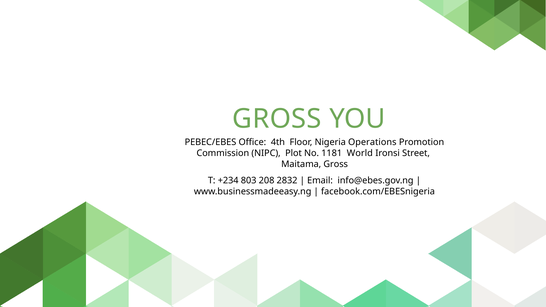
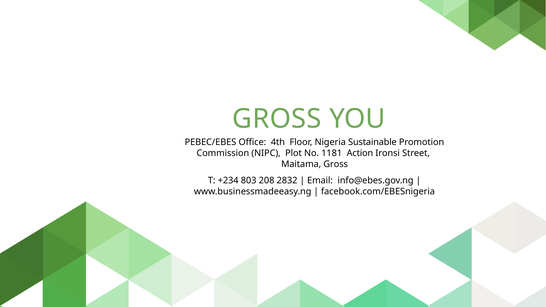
Operations: Operations -> Sustainable (372, 142)
World: World -> Action (360, 153)
